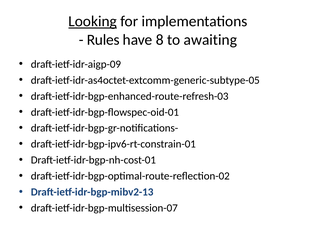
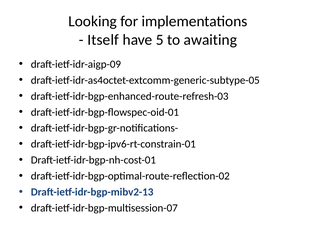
Looking underline: present -> none (93, 21)
Rules: Rules -> Itself (103, 40)
8: 8 -> 5 (160, 40)
